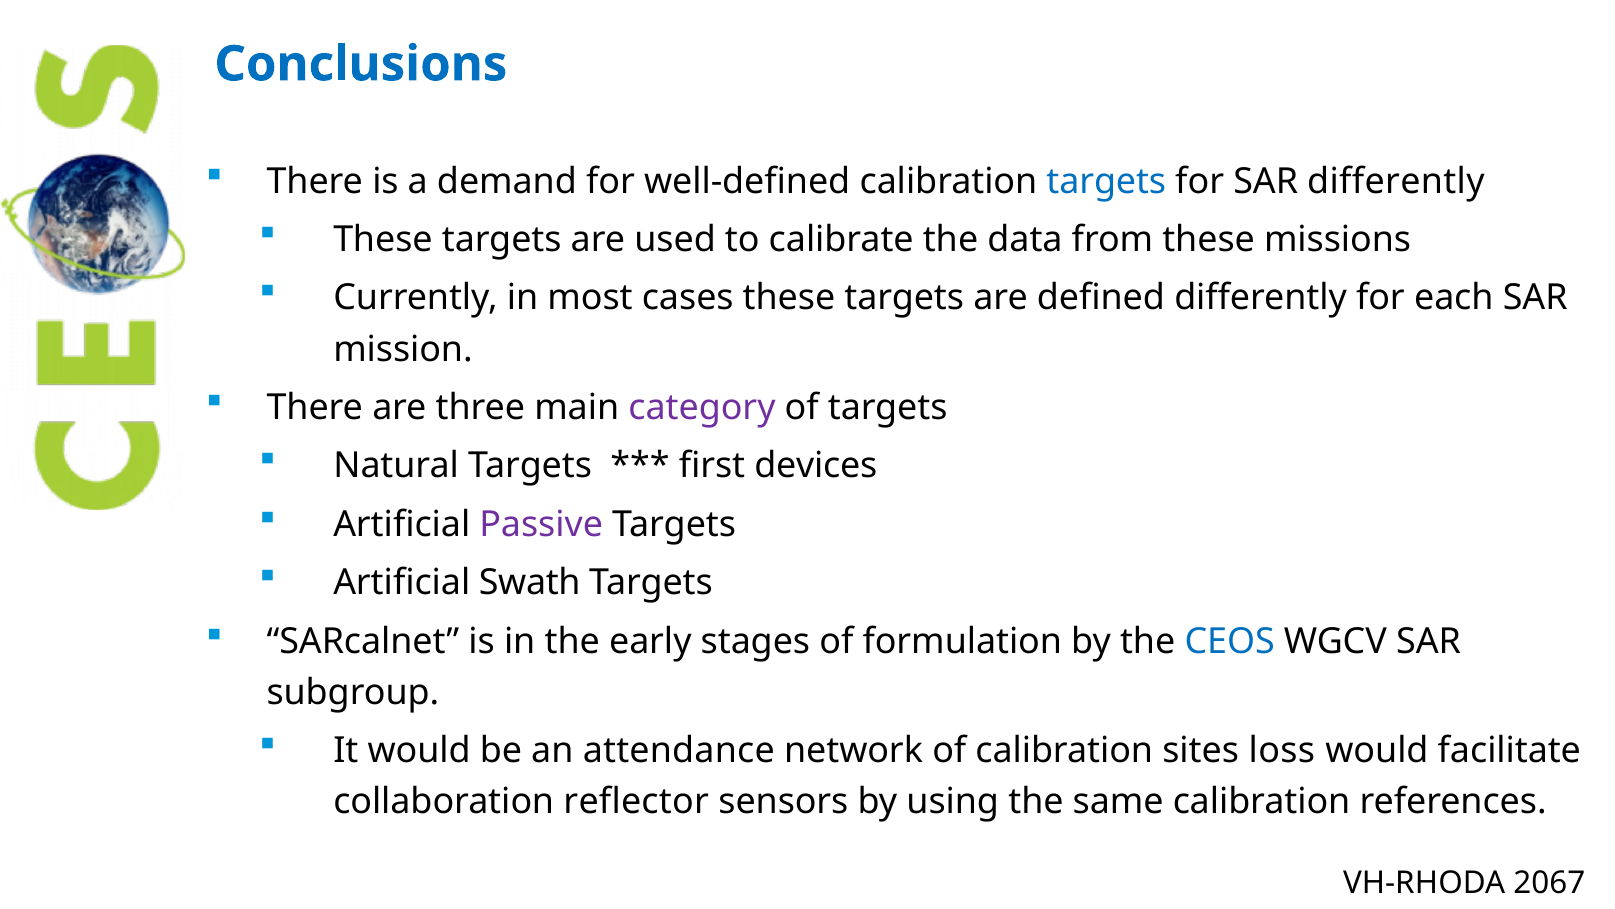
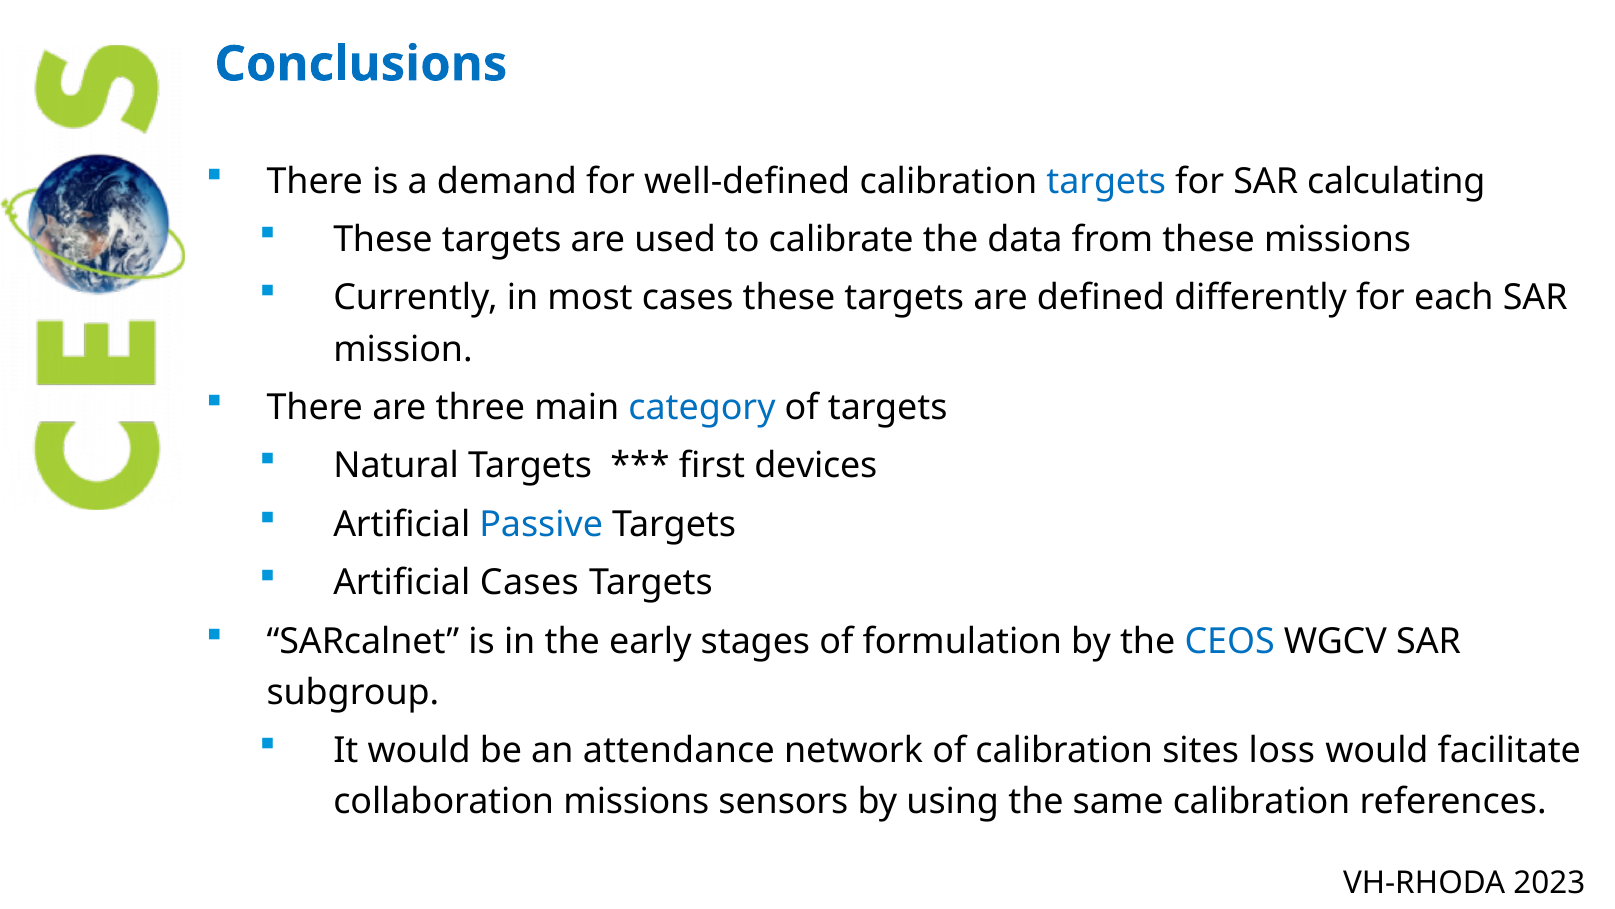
SAR differently: differently -> calculating (1396, 181)
category colour: purple -> blue (702, 407)
Passive colour: purple -> blue (541, 524)
Artificial Swath: Swath -> Cases (529, 583)
collaboration reflector: reflector -> missions (636, 802)
2067: 2067 -> 2023 (1549, 883)
